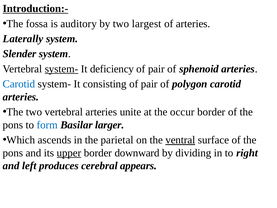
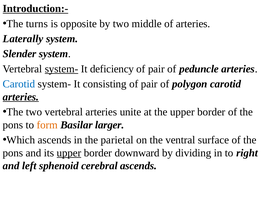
fossa: fossa -> turns (37, 24)
auditory: auditory -> opposite (79, 24)
largest: largest -> middle (147, 24)
sphenoid: sphenoid -> peduncle (199, 69)
arteries underline: none -> present (21, 97)
the occur: occur -> upper (182, 112)
form colour: blue -> orange (47, 125)
ventral underline: present -> none (180, 140)
produces: produces -> sphenoid (59, 166)
cerebral appears: appears -> ascends (138, 166)
